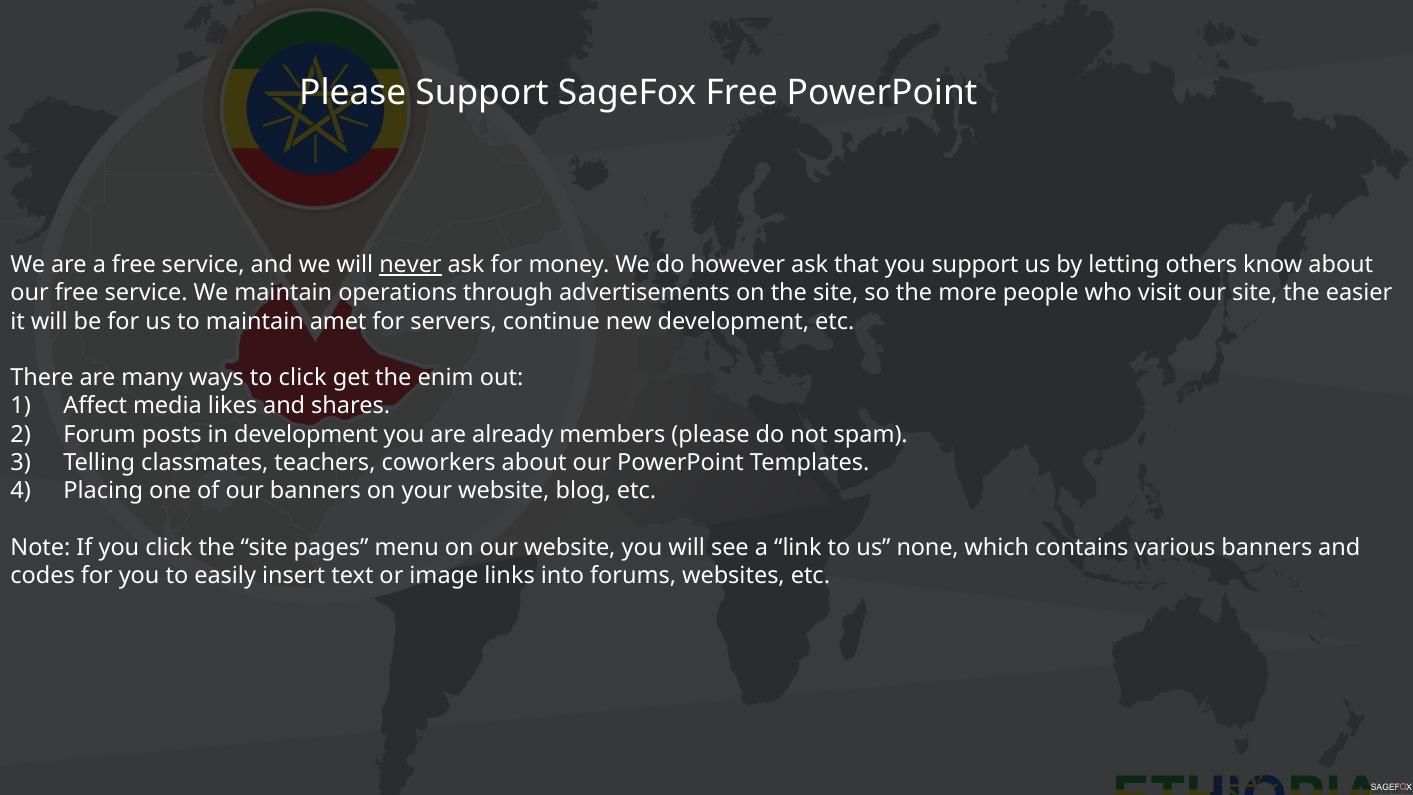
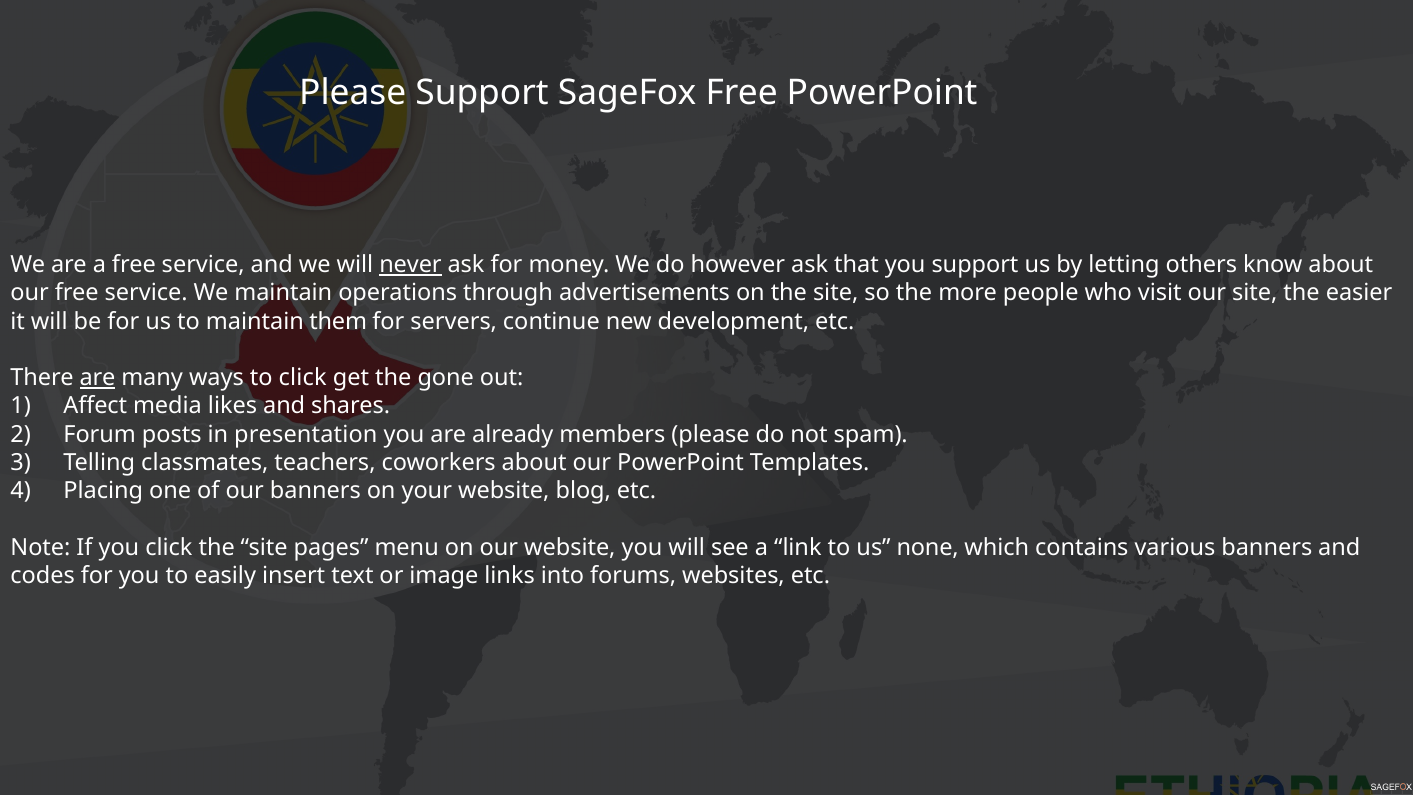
amet: amet -> them (338, 321)
are underline: none -> present (98, 378)
enim: enim -> gone (446, 378)
in development: development -> presentation (306, 434)
